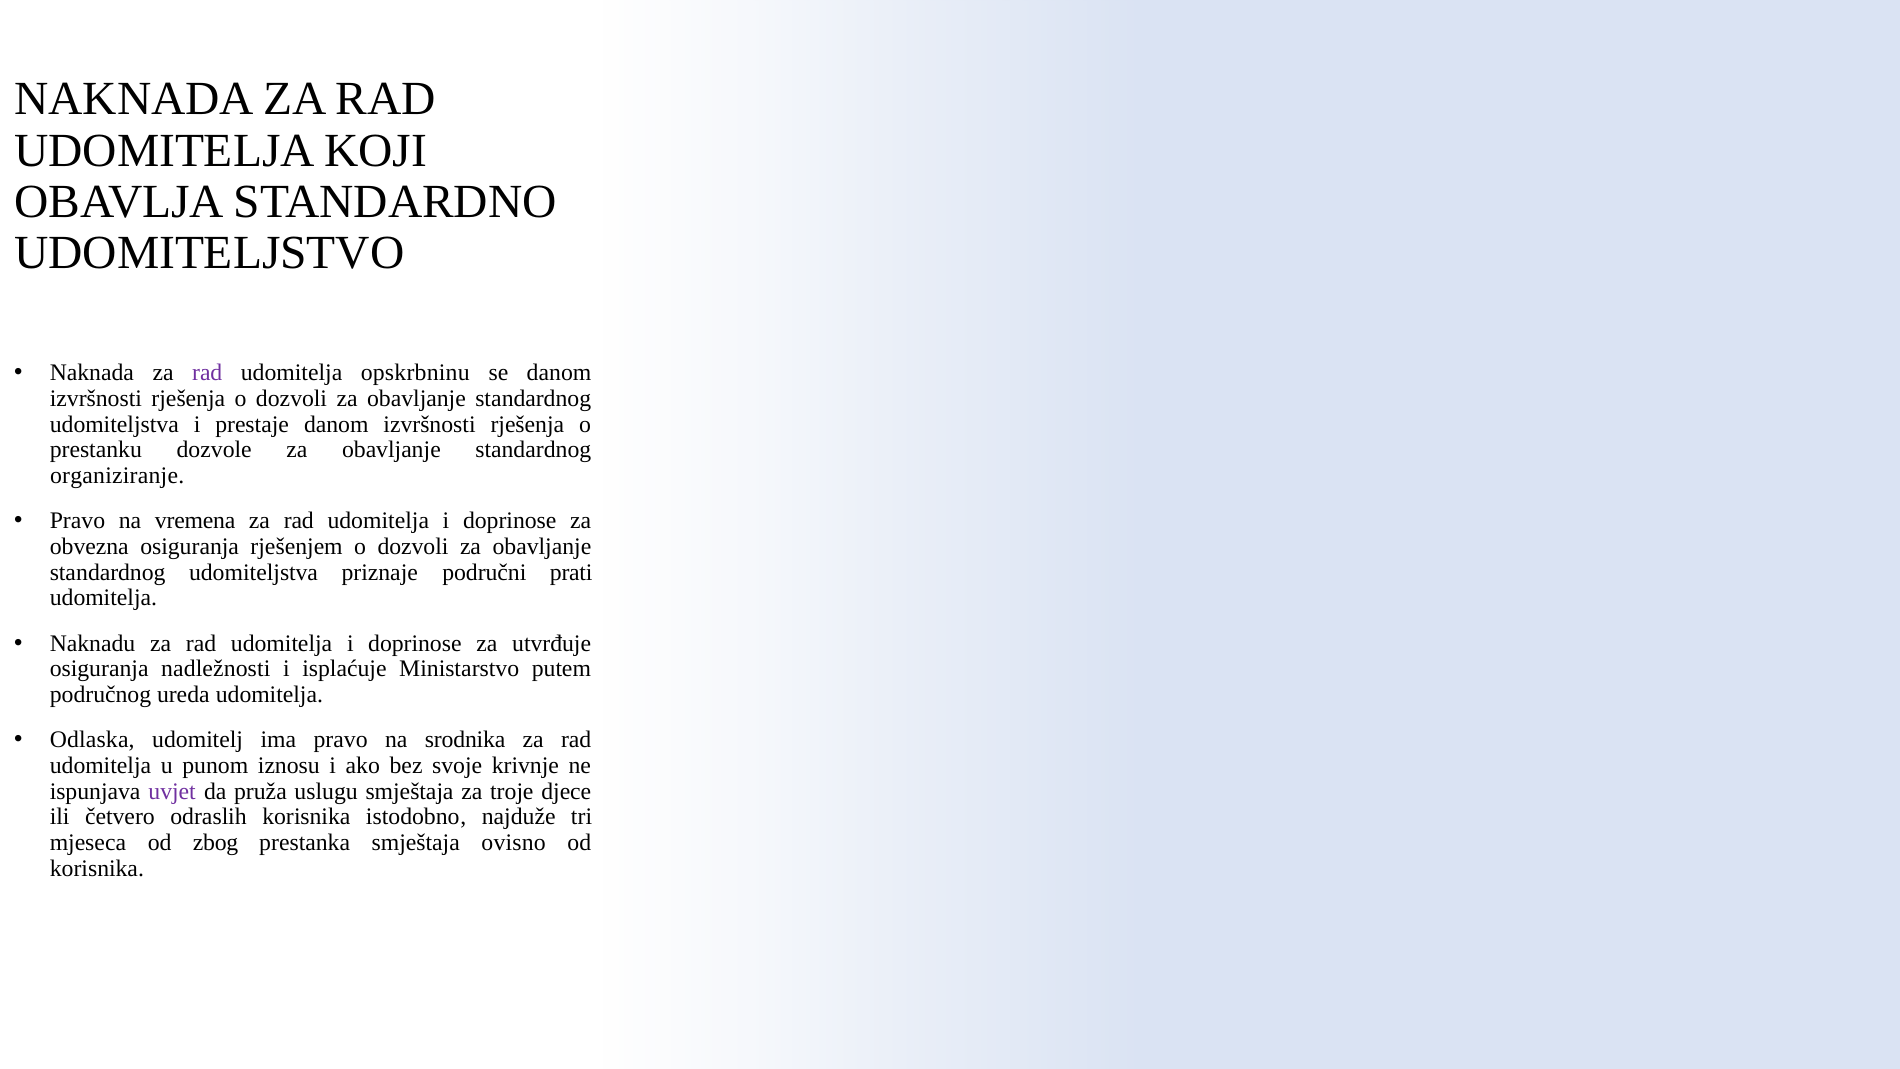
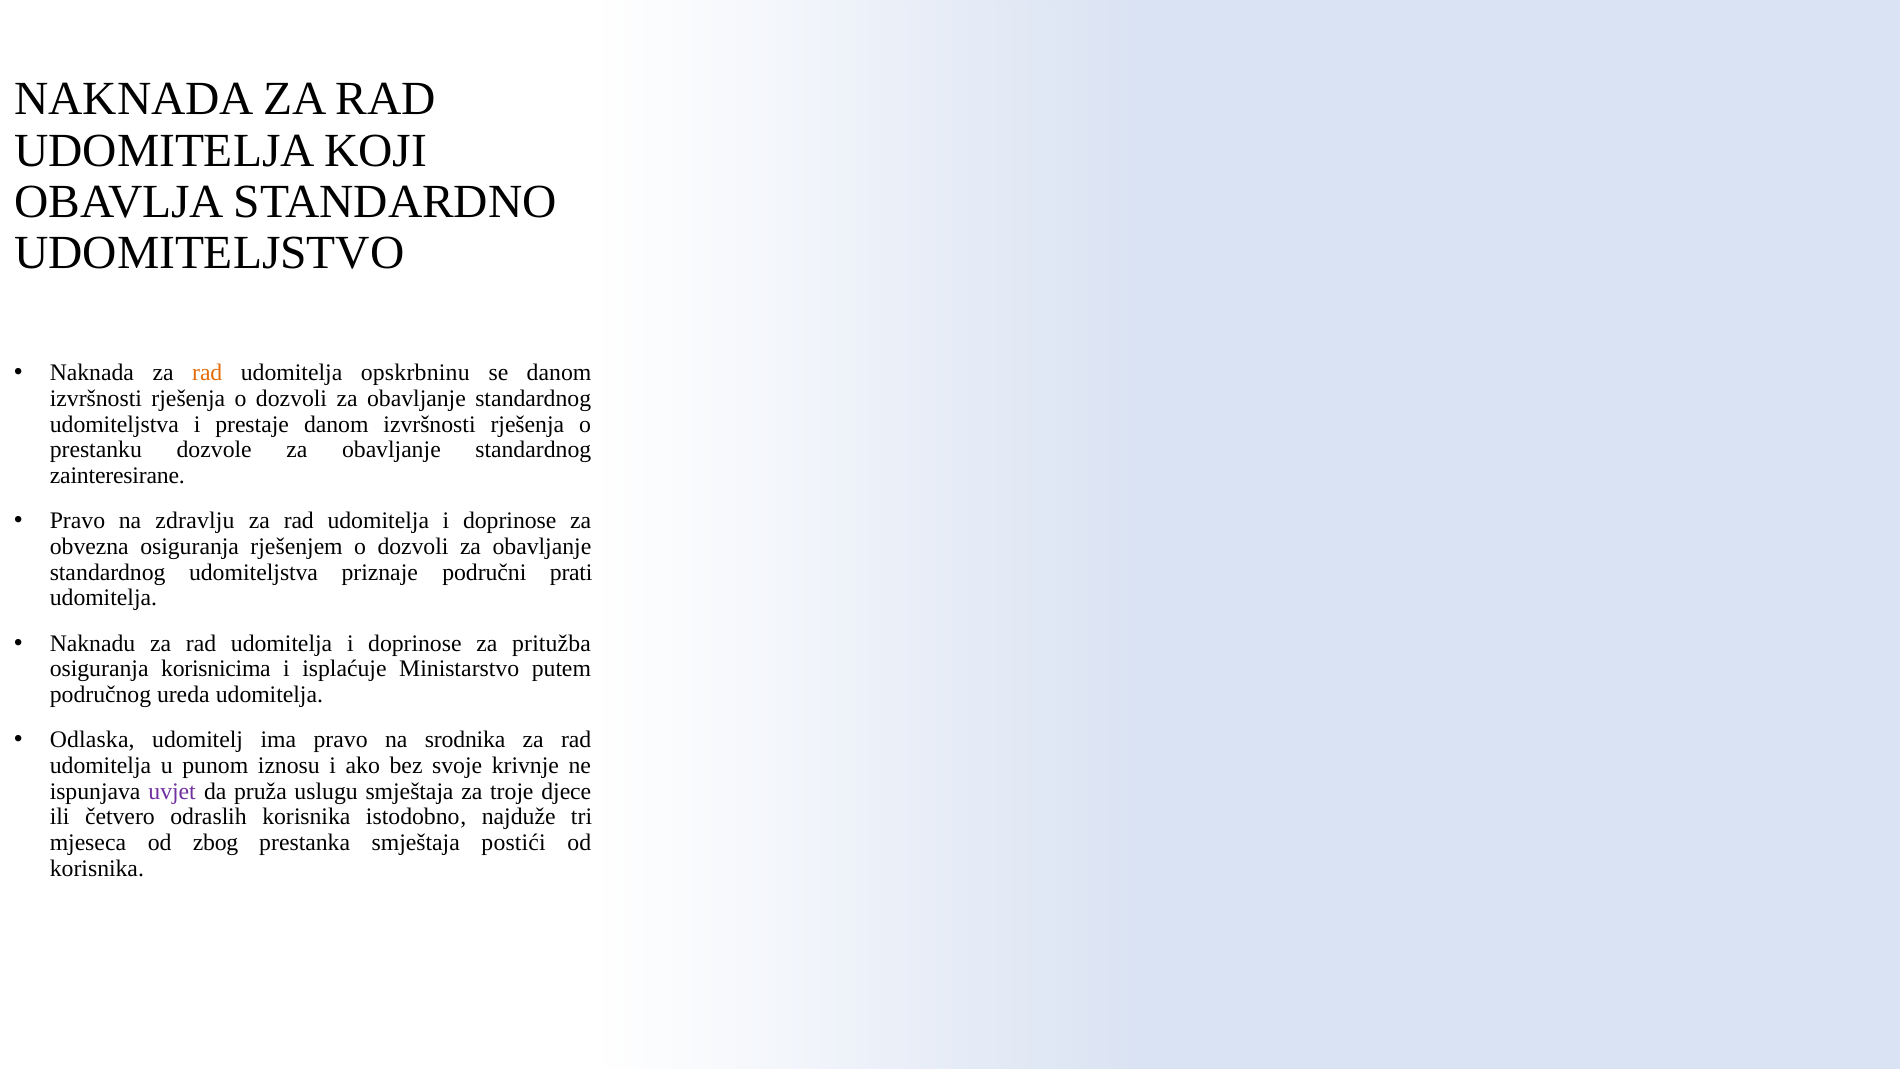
rad colour: purple -> orange (207, 373)
organiziranje: organiziranje -> zainteresirane (117, 475)
vremena: vremena -> zdravlju (195, 521)
utvrđuje: utvrđuje -> pritužba (552, 643)
nadležnosti: nadležnosti -> korisnicima (216, 669)
ovisno: ovisno -> postići (514, 842)
